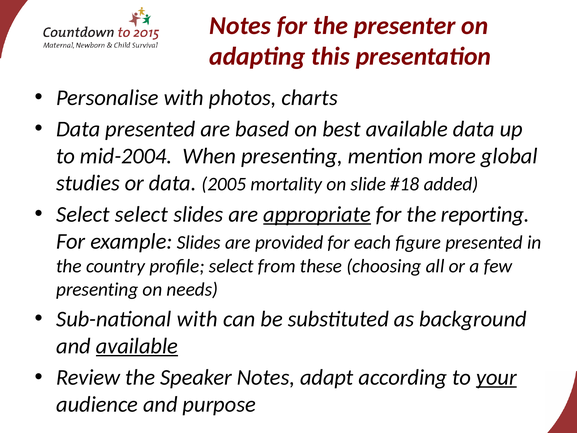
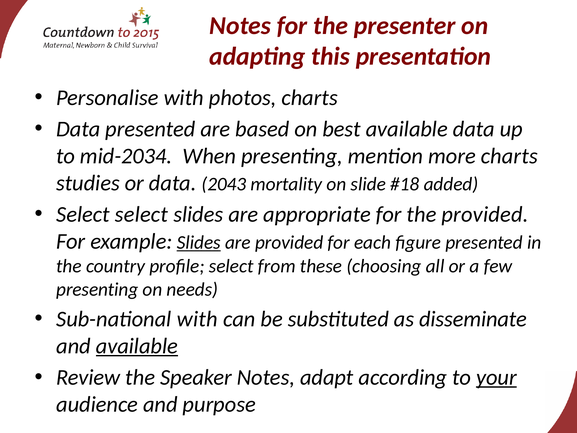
mid-2004: mid-2004 -> mid-2034 (126, 156)
more global: global -> charts (509, 156)
2005: 2005 -> 2043 (224, 184)
appropriate underline: present -> none (317, 214)
the reporting: reporting -> provided (485, 214)
Slides underline: none -> present (199, 242)
background: background -> disseminate (473, 319)
